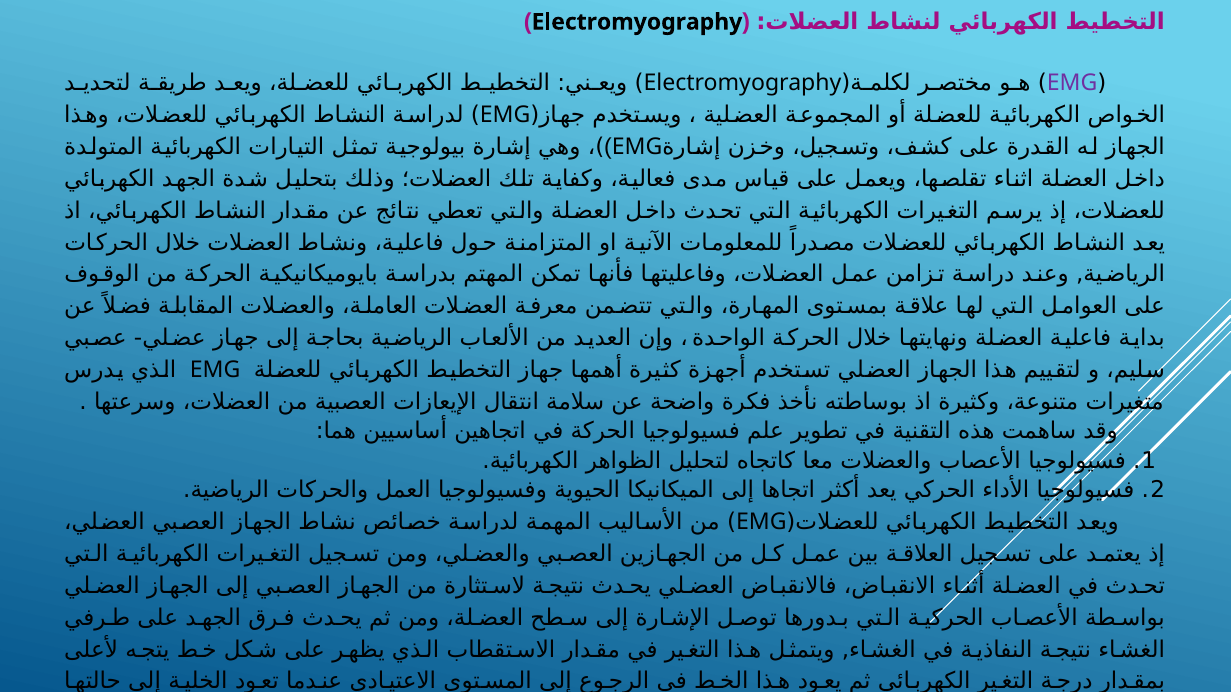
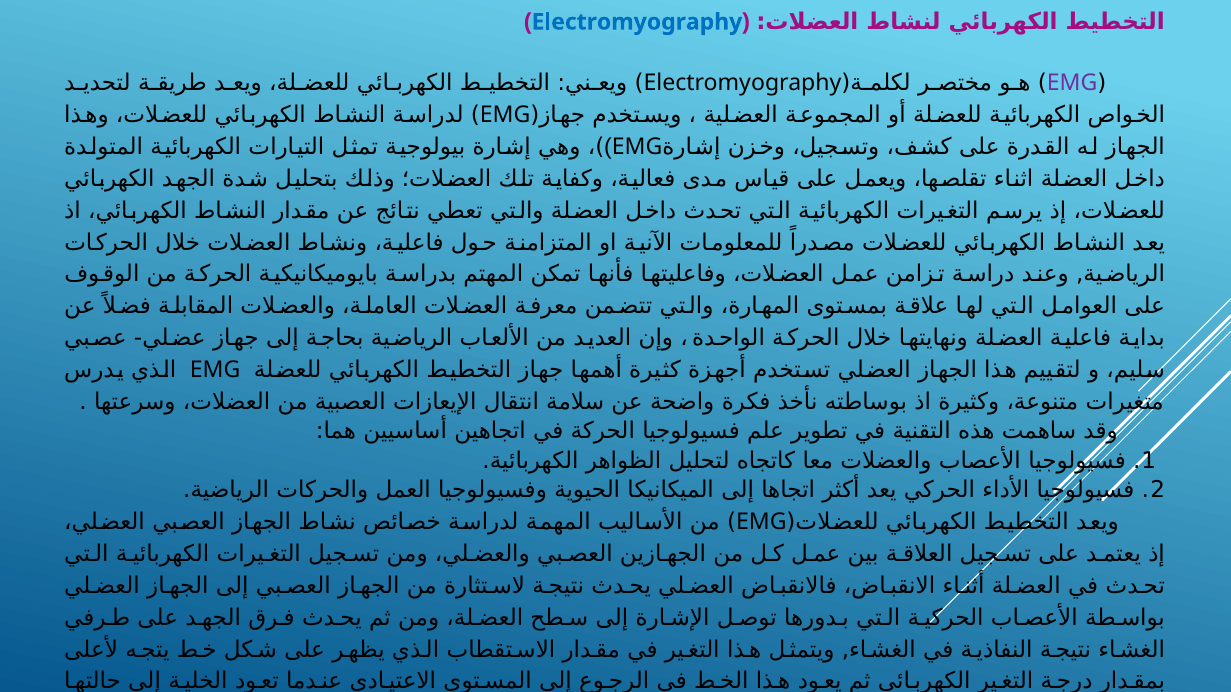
Electromyography colour: black -> blue (637, 22)
